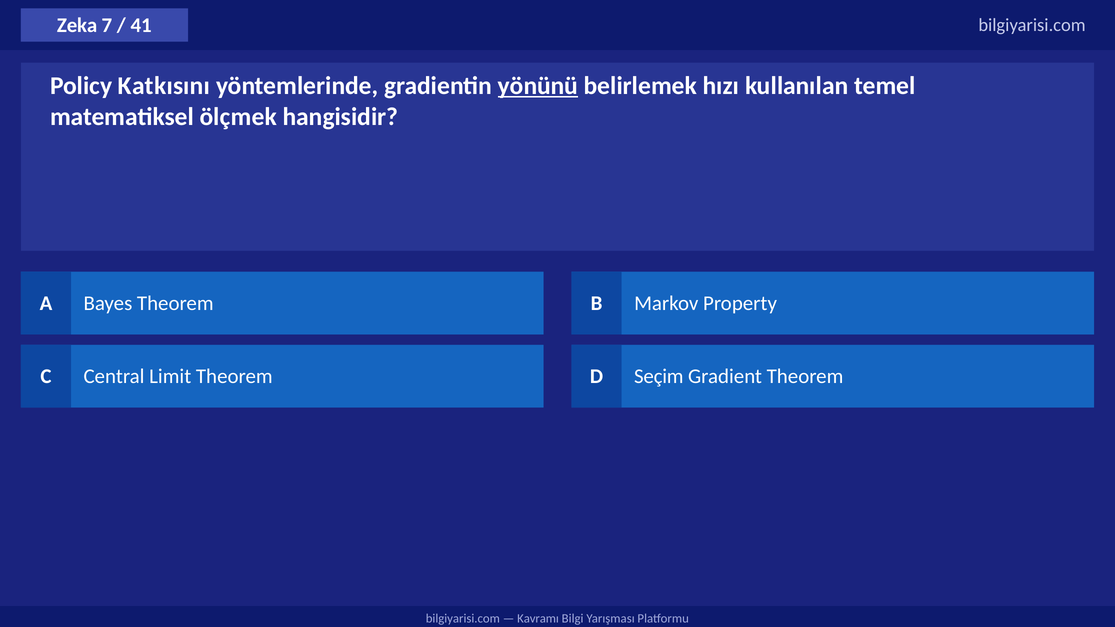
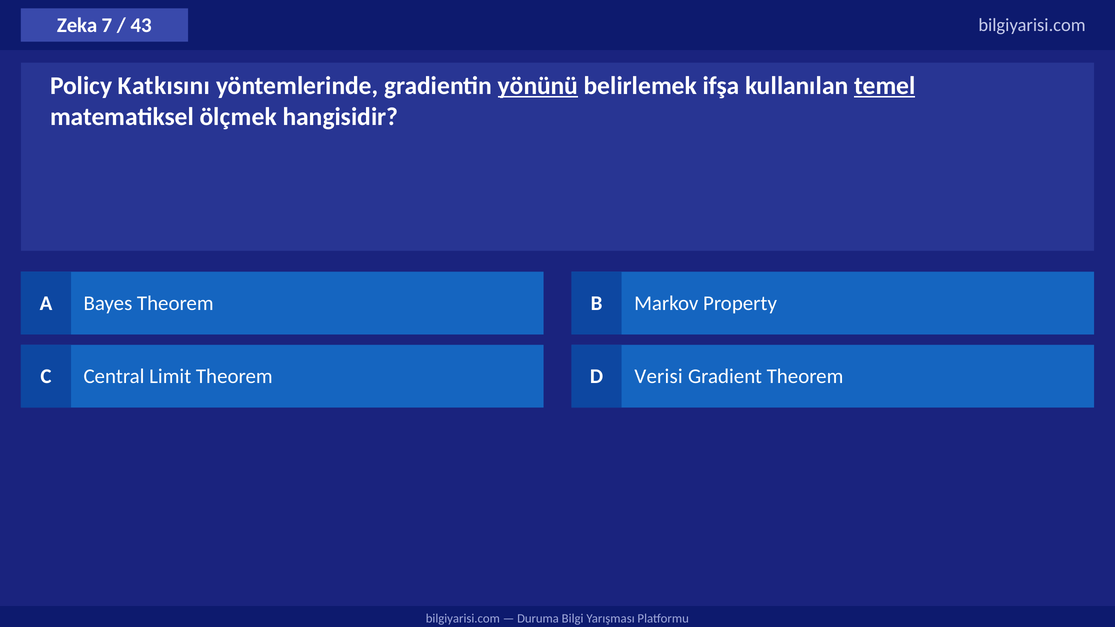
41: 41 -> 43 (141, 25)
hızı: hızı -> ifşa (721, 86)
temel underline: none -> present (885, 86)
Seçim: Seçim -> Verisi (659, 377)
Kavramı: Kavramı -> Duruma (538, 618)
